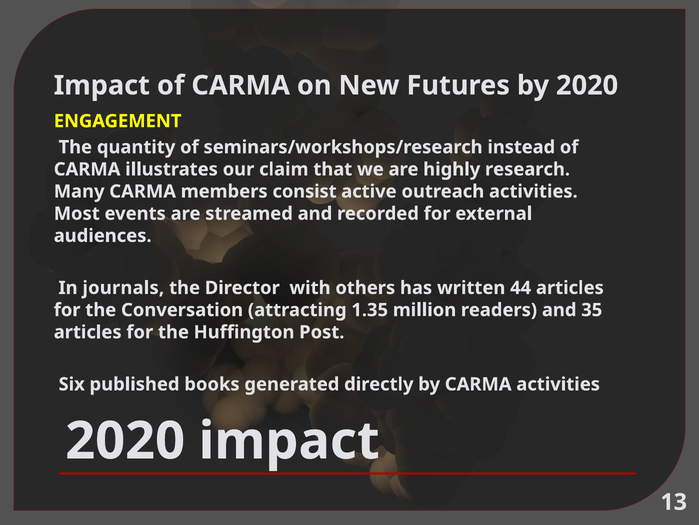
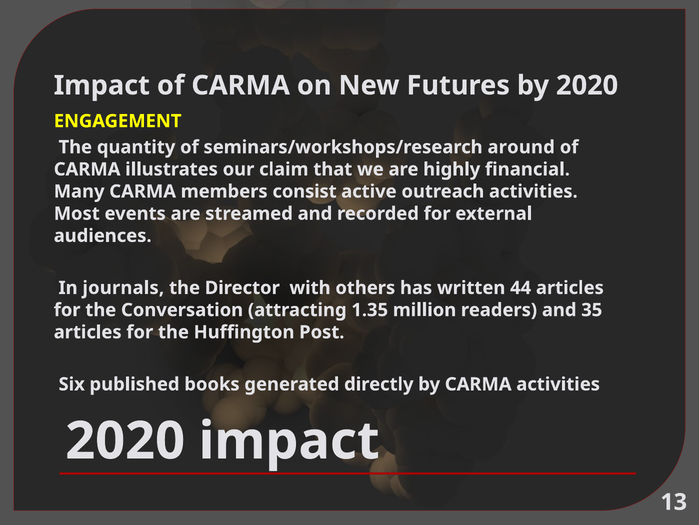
instead: instead -> around (521, 147)
research: research -> financial (527, 169)
